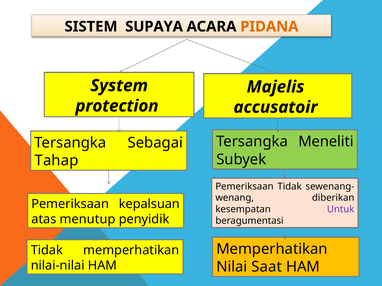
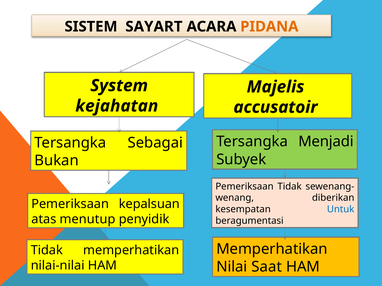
SUPAYA: SUPAYA -> SAYART (154, 27)
protection: protection -> kejahatan (117, 106)
Meneliti: Meneliti -> Menjadi (326, 142)
Tahap: Tahap -> Bukan (57, 161)
Untuk colour: purple -> blue (341, 210)
